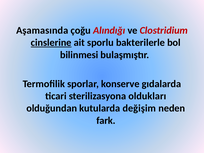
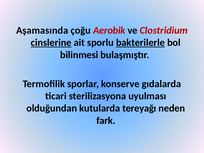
Alındığı: Alındığı -> Aerobik (109, 30)
bakterilerle underline: none -> present (140, 43)
oldukları: oldukları -> uyulması (147, 96)
değişim: değişim -> tereyağı (139, 108)
